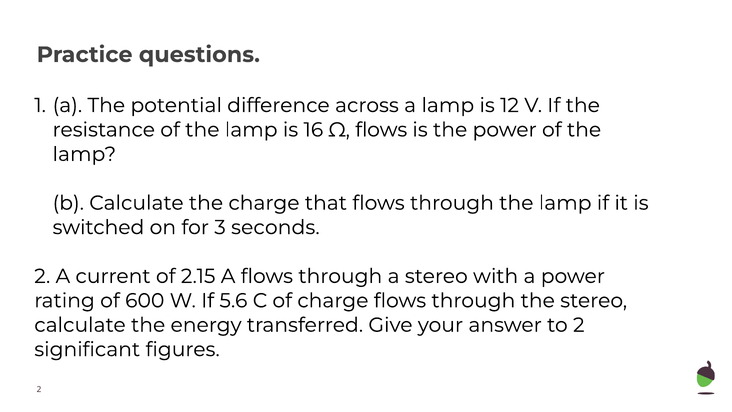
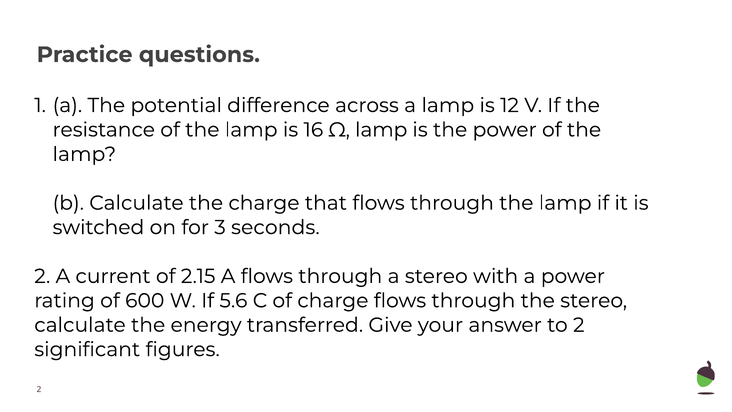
Ω flows: flows -> lamp (381, 130)
